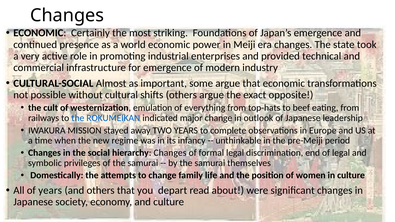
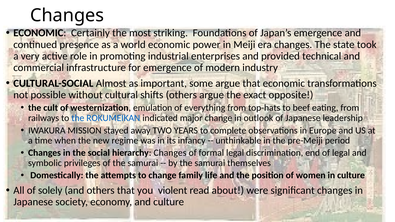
of years: years -> solely (50, 190)
depart: depart -> violent (173, 190)
